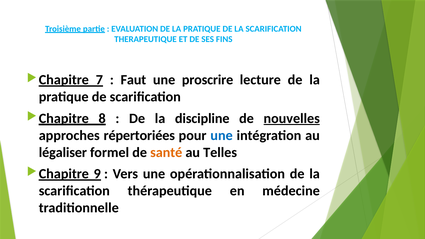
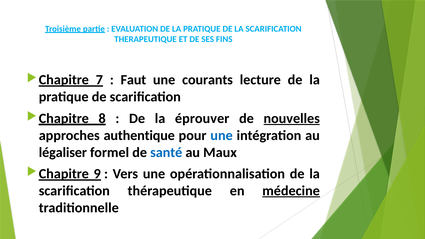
proscrire: proscrire -> courants (208, 80)
discipline: discipline -> éprouver (202, 118)
répertoriées: répertoriées -> authentique (139, 135)
santé colour: orange -> blue (166, 152)
Telles: Telles -> Maux (220, 152)
médecine underline: none -> present (291, 191)
